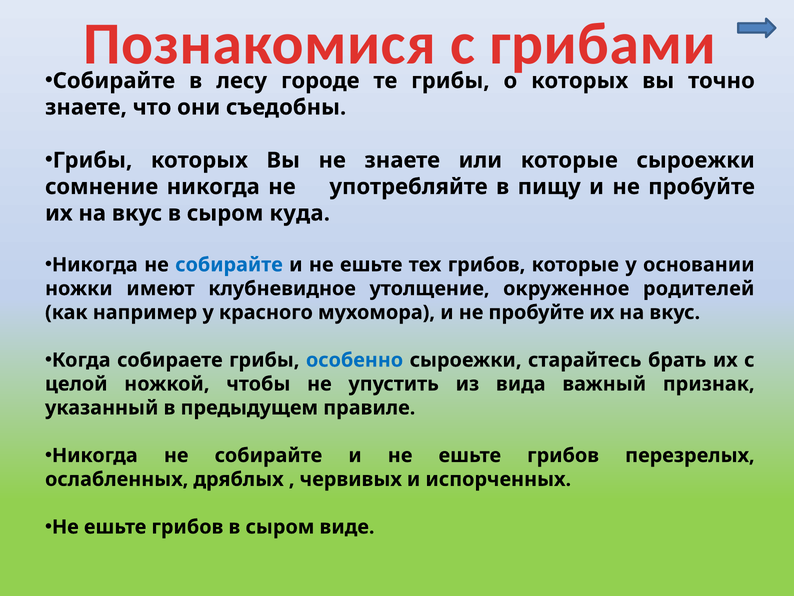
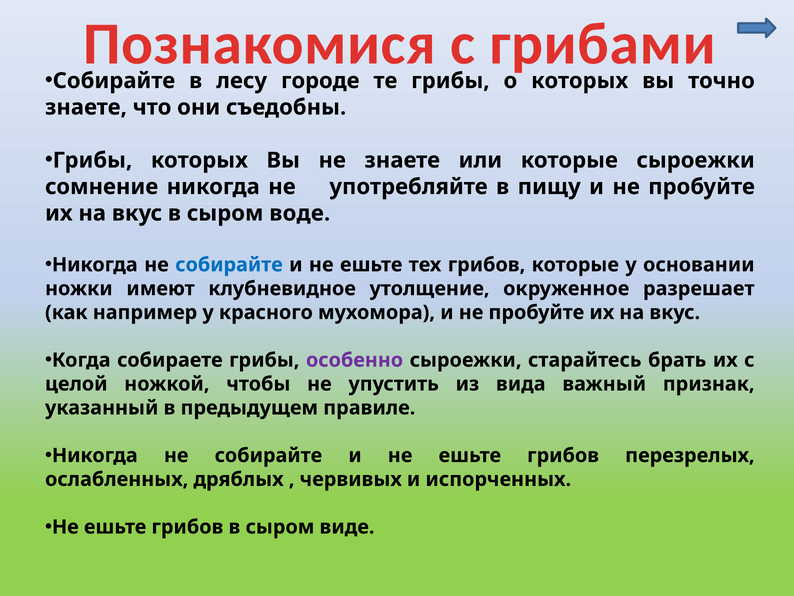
куда: куда -> воде (300, 213)
родителей: родителей -> разрешает (699, 288)
особенно colour: blue -> purple (355, 360)
